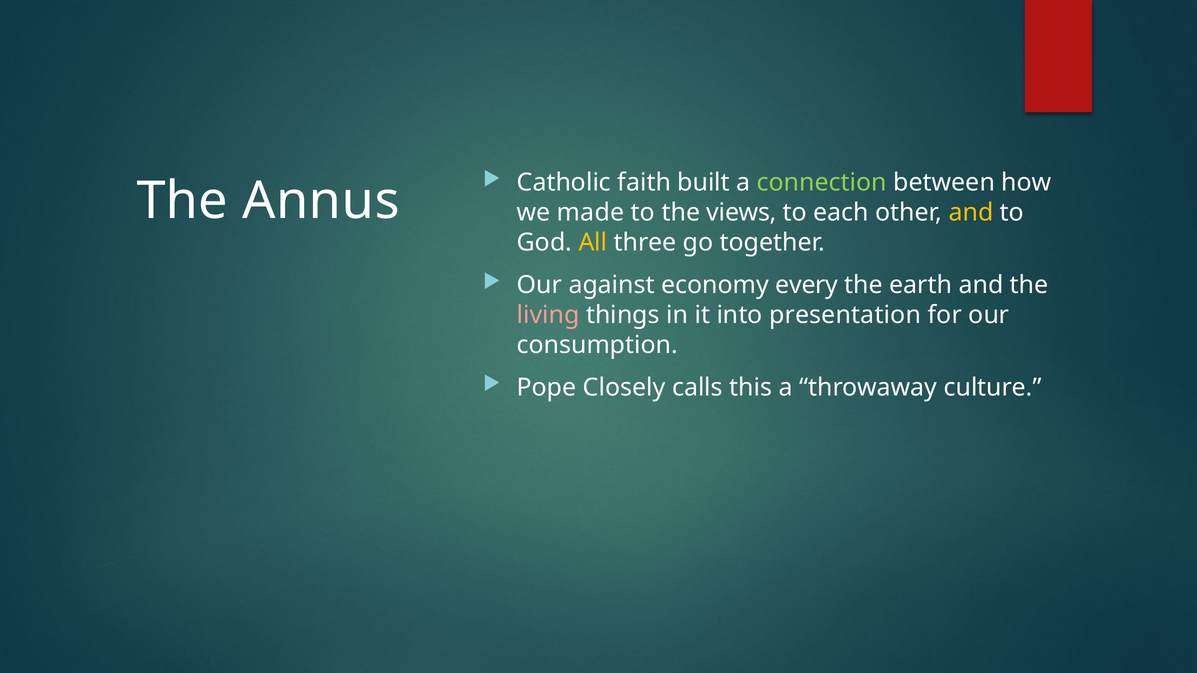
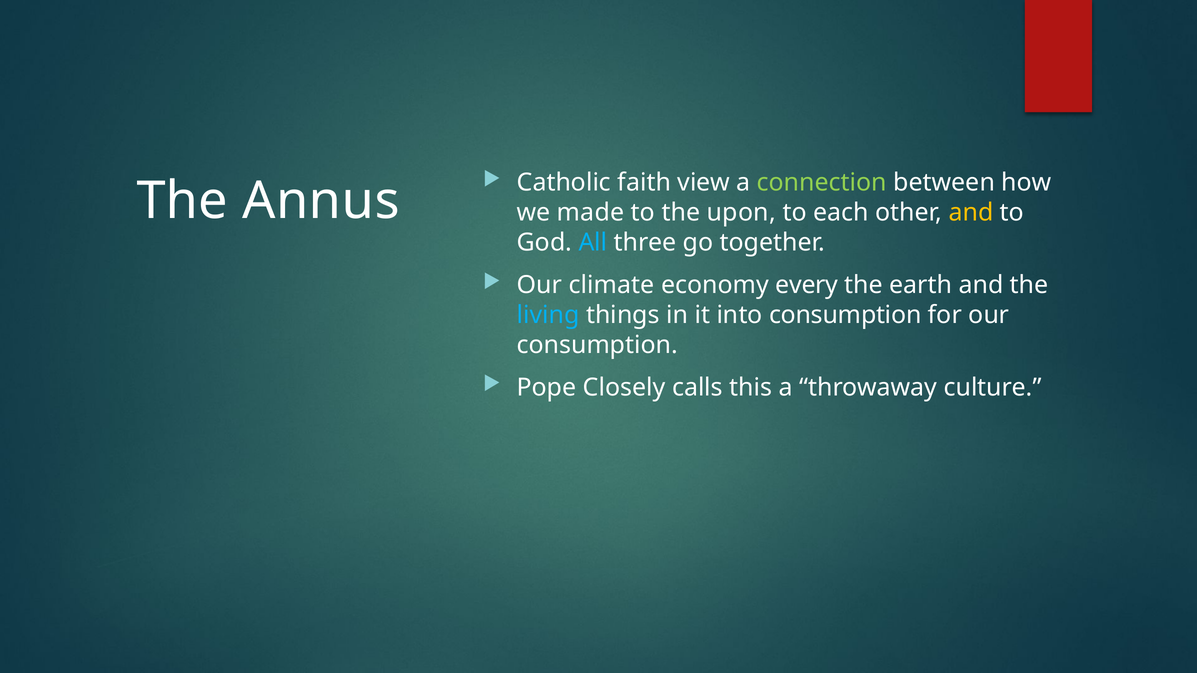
built: built -> view (704, 183)
views: views -> upon (741, 213)
All colour: yellow -> light blue (593, 243)
against: against -> climate (612, 285)
living colour: pink -> light blue (548, 315)
into presentation: presentation -> consumption (845, 315)
